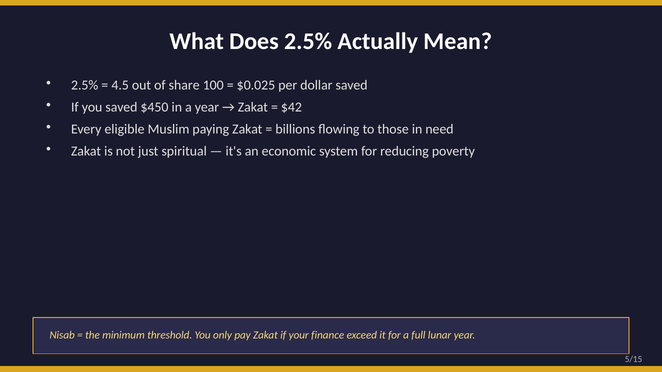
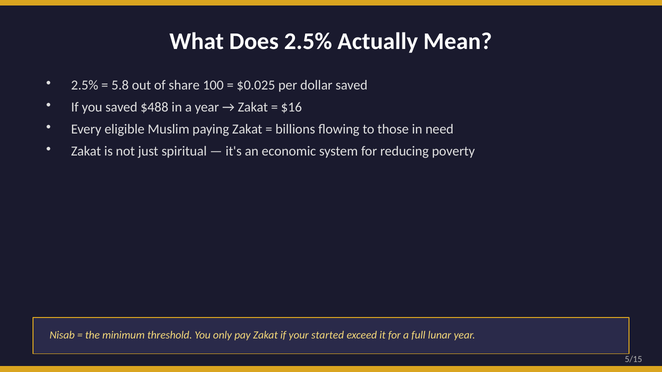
4.5: 4.5 -> 5.8 (120, 85)
$450: $450 -> $488 (154, 107)
$42: $42 -> $16 (291, 107)
finance: finance -> started (328, 335)
